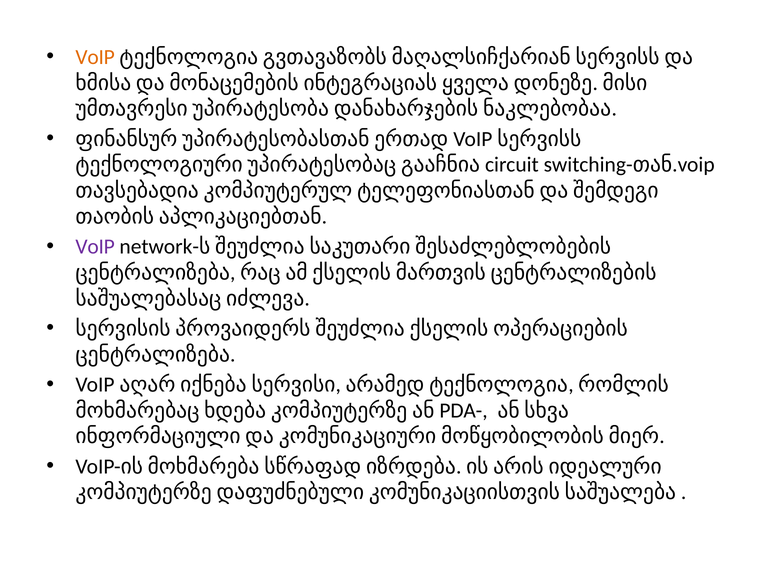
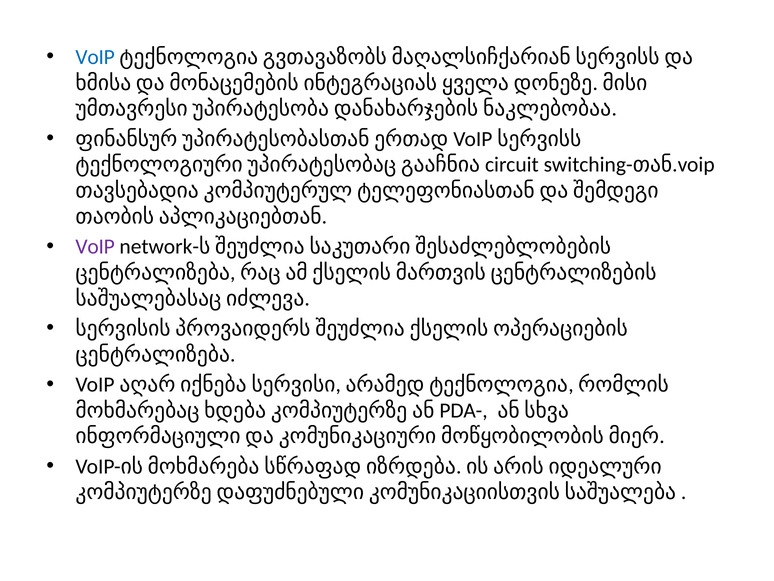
VoIP colour: orange -> blue (95, 57)
